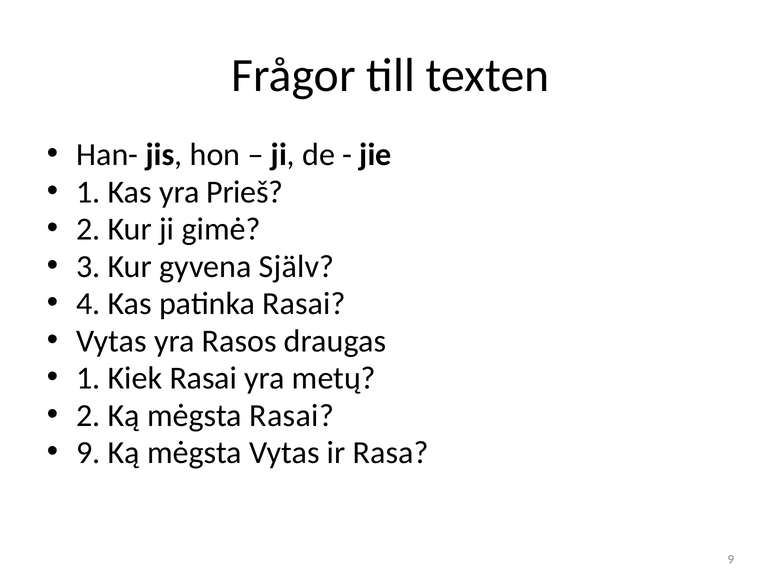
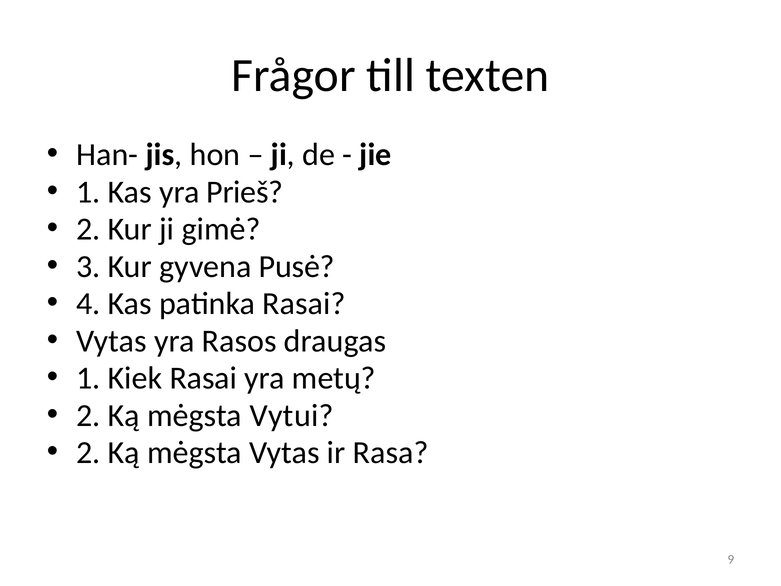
Själv: Själv -> Pusė (297, 266)
mėgsta Rasai: Rasai -> Vytui (292, 415)
9: 9 -> 2 (88, 453)
